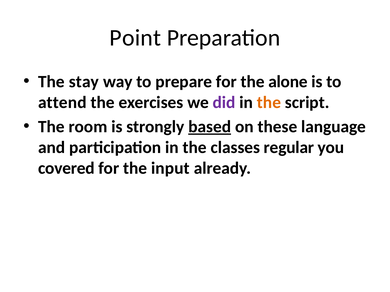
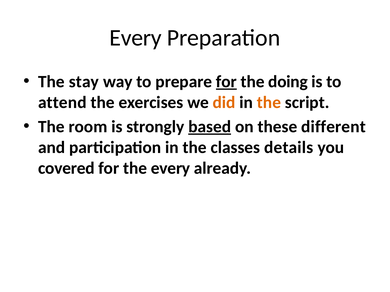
Point: Point -> Every (136, 38)
for underline: none -> present (226, 82)
alone: alone -> doing (288, 82)
did colour: purple -> orange (224, 103)
language: language -> different (333, 127)
regular: regular -> details (289, 148)
the input: input -> every (171, 169)
